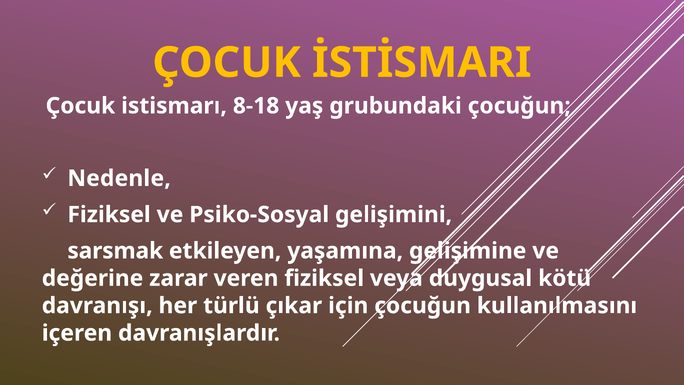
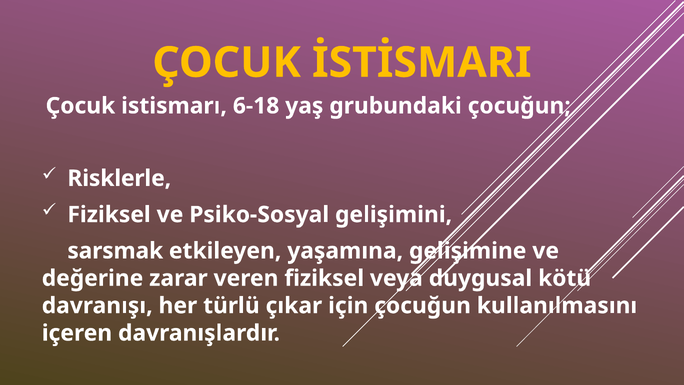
8-18: 8-18 -> 6-18 (256, 106)
Nedenle: Nedenle -> Risklerle (119, 178)
